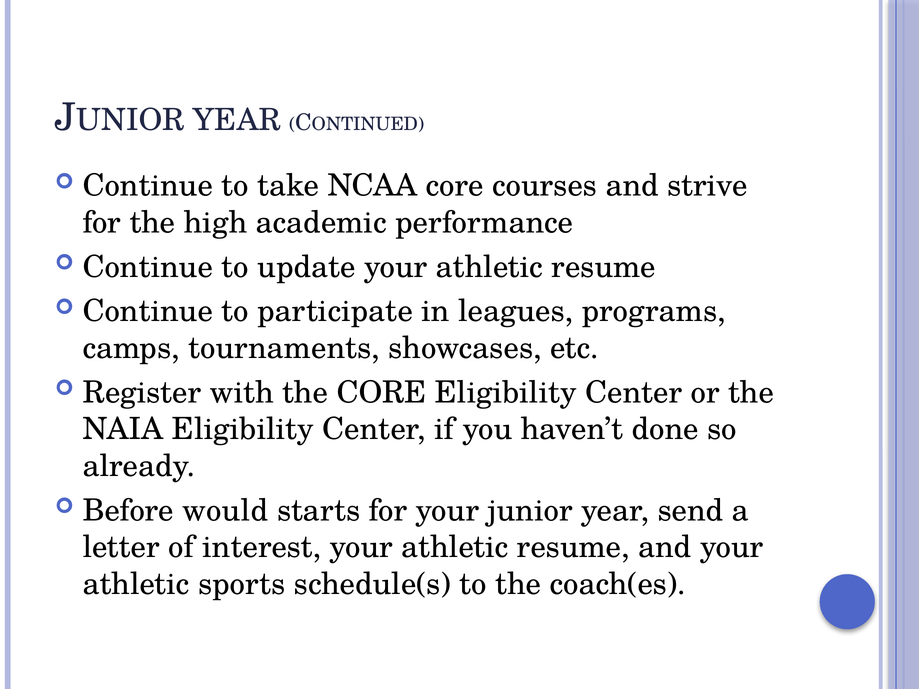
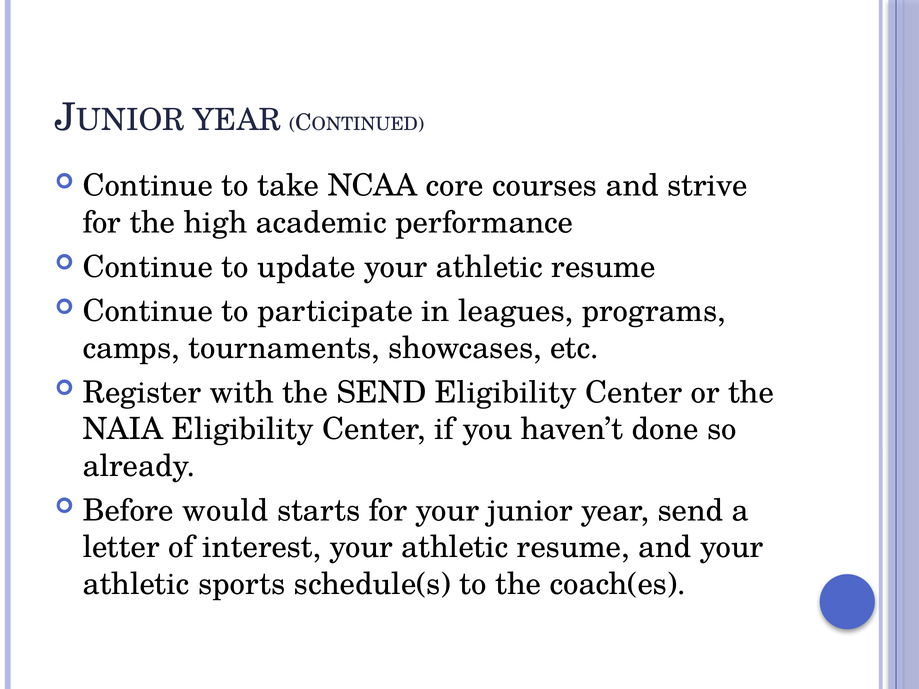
the CORE: CORE -> SEND (382, 393)
